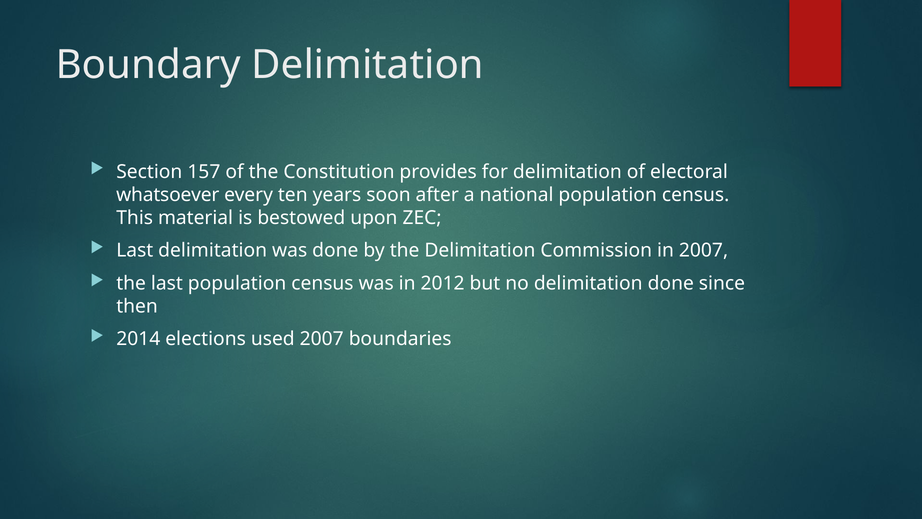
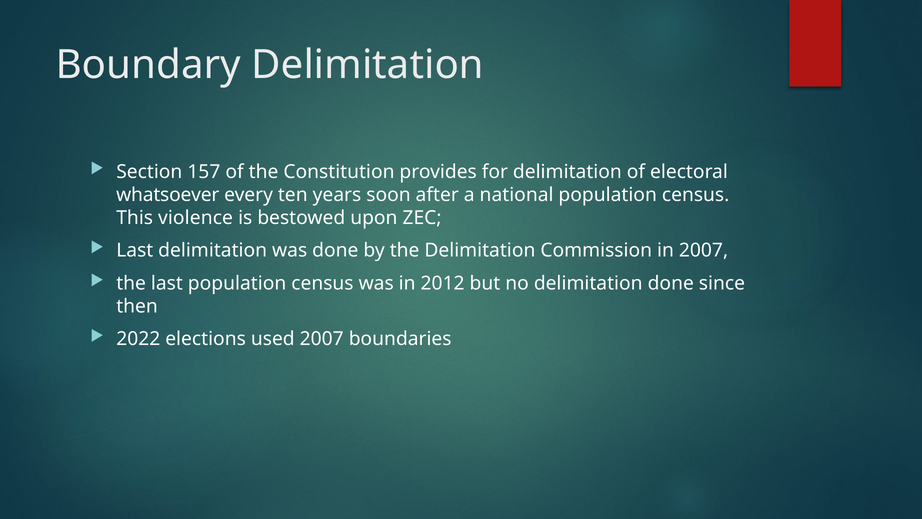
material: material -> violence (195, 218)
2014: 2014 -> 2022 (138, 339)
